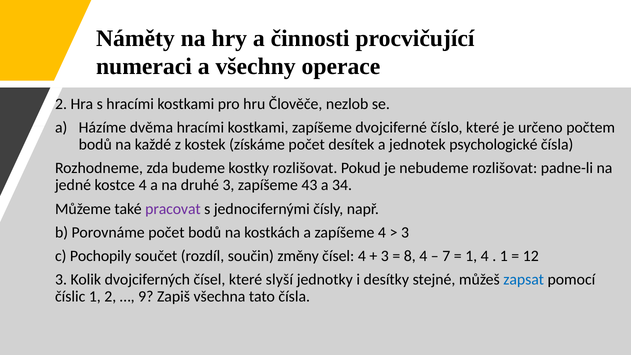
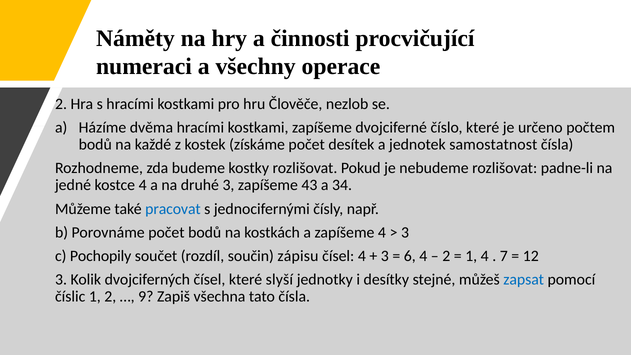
psychologické: psychologické -> samostatnost (493, 145)
pracovat colour: purple -> blue (173, 209)
změny: změny -> zápisu (298, 256)
8: 8 -> 6 (410, 256)
7: 7 -> 2 (446, 256)
1: 1 -> 7 (504, 256)
